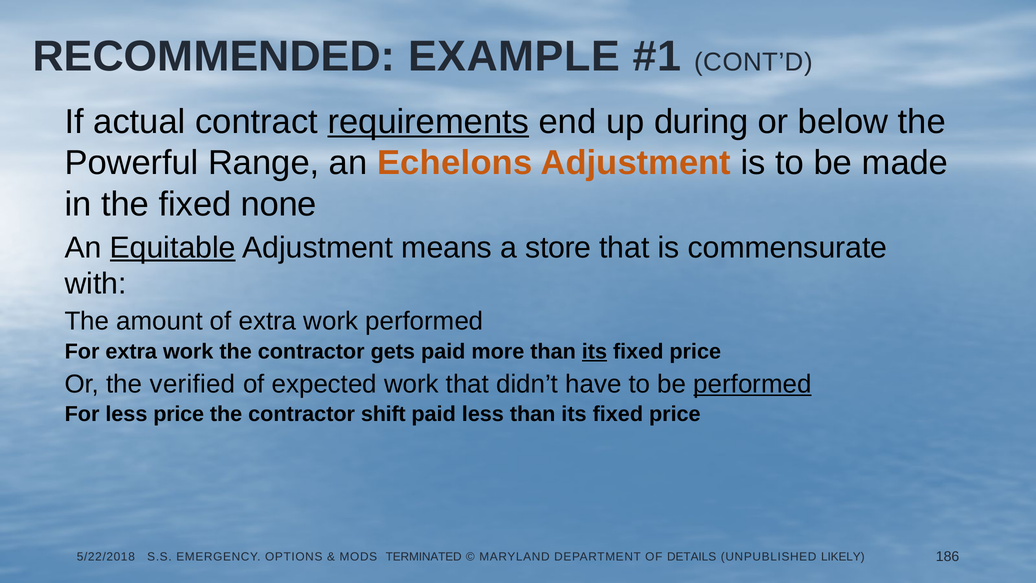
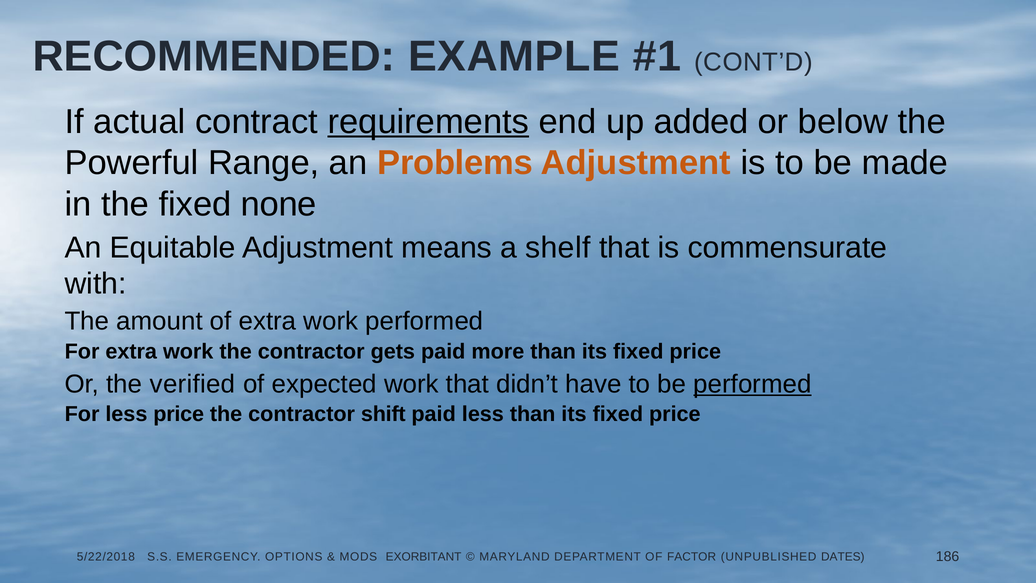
during: during -> added (701, 122)
Echelons: Echelons -> Problems (455, 163)
Equitable underline: present -> none (173, 248)
store: store -> shelf (558, 248)
its underline: present -> none (594, 351)
TERMINATED: TERMINATED -> EXORBITANT (424, 556)
DETAILS: DETAILS -> FACTOR (692, 556)
LIKELY: LIKELY -> DATES (843, 556)
